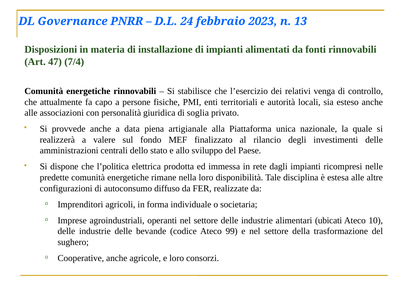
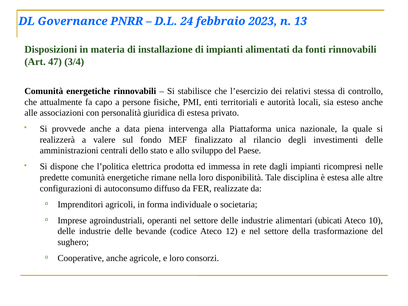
7/4: 7/4 -> 3/4 (74, 62)
venga: venga -> stessa (324, 91)
di soglia: soglia -> estesa (198, 113)
artigianale: artigianale -> intervenga (188, 129)
99: 99 -> 12 (232, 231)
